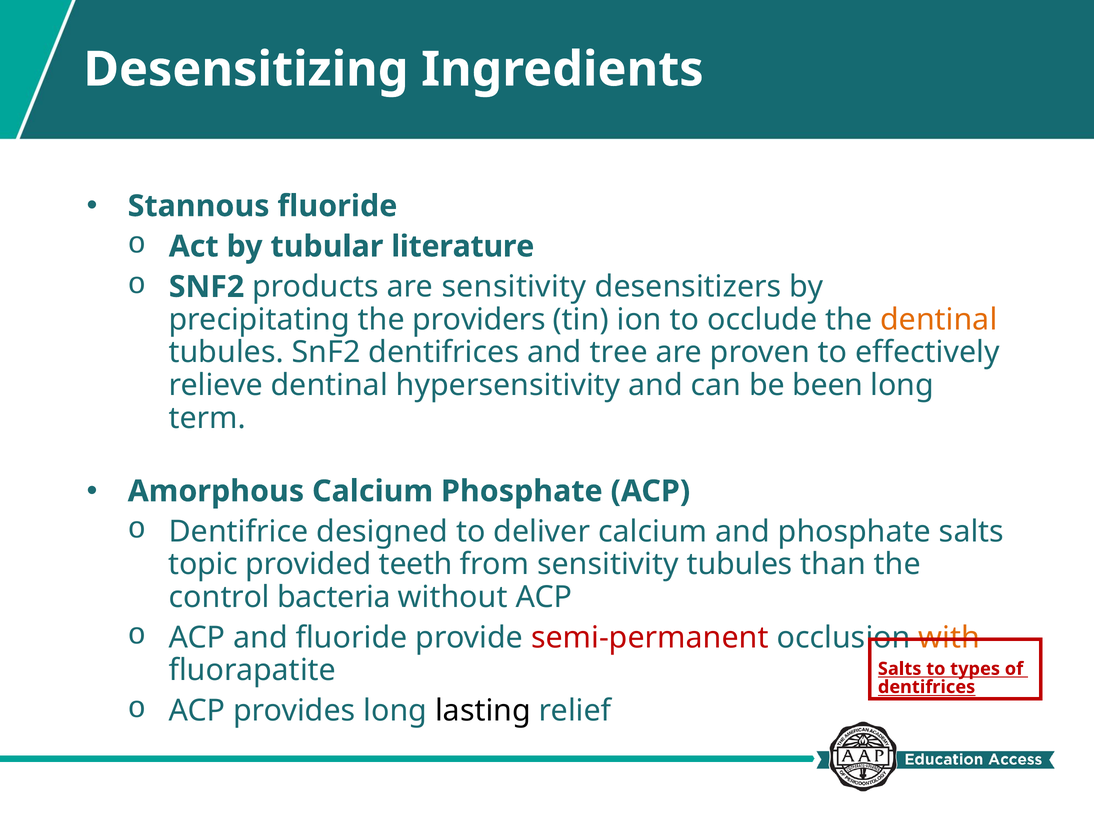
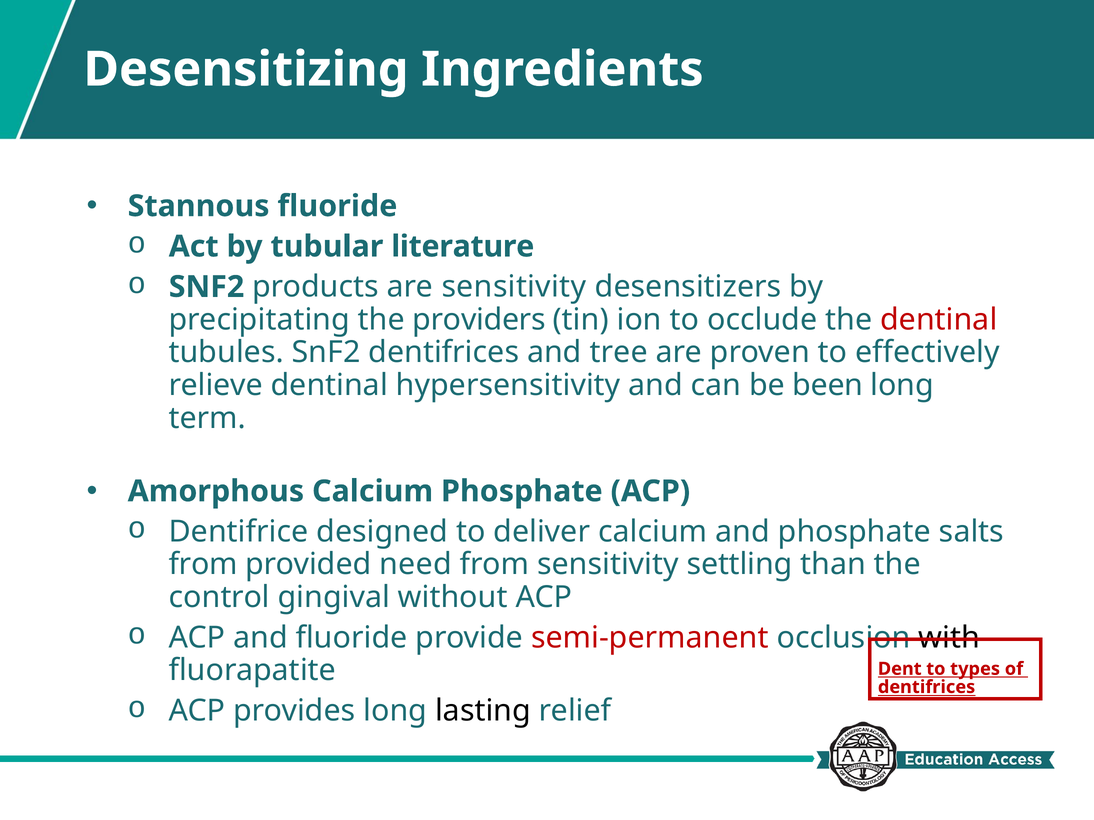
dentinal colour: orange -> red (939, 320)
topic: topic -> from (203, 565)
teeth: teeth -> need (416, 565)
sensitivity tubules: tubules -> settling (740, 565)
bacteria: bacteria -> gingival (334, 598)
with colour: orange -> black (949, 638)
Salts: Salts -> Dent (900, 669)
